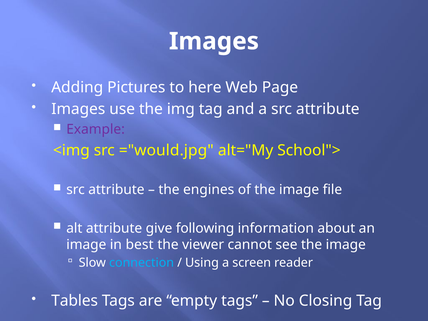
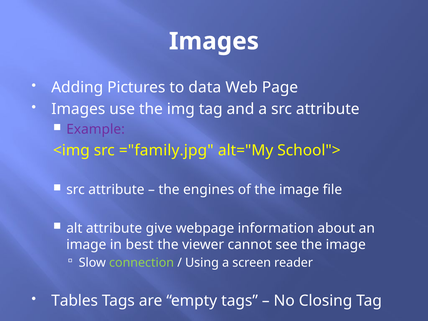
here: here -> data (205, 87)
="would.jpg: ="would.jpg -> ="family.jpg (166, 150)
following: following -> webpage (205, 228)
connection colour: light blue -> light green (142, 263)
